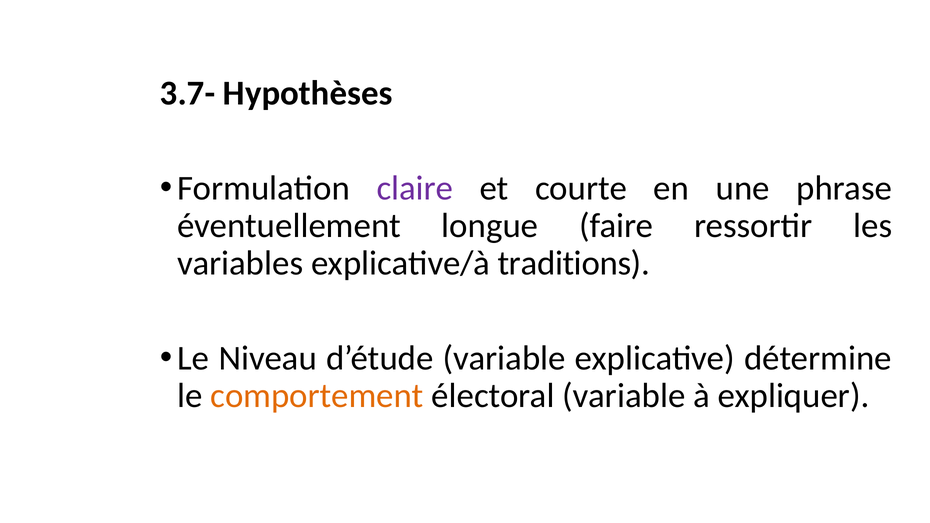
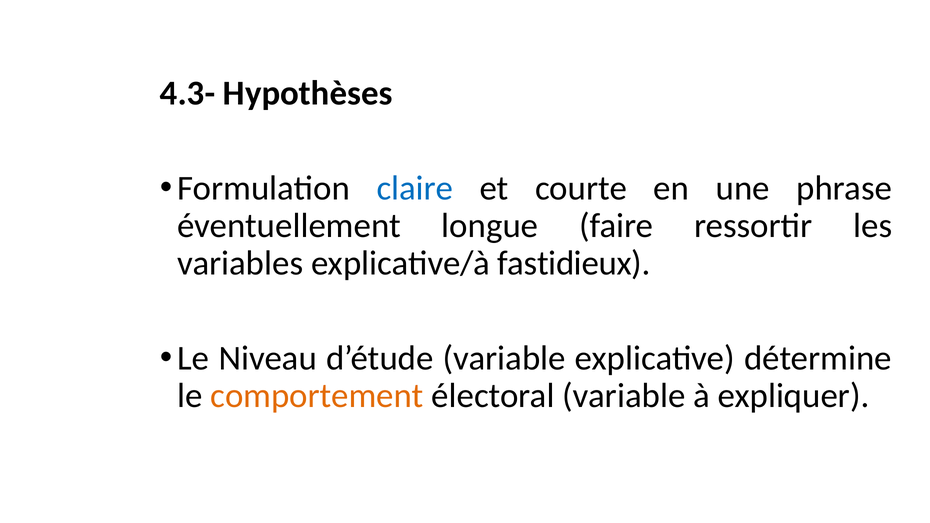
3.7-: 3.7- -> 4.3- (188, 93)
claire colour: purple -> blue (415, 188)
traditions: traditions -> fastidieux (574, 263)
